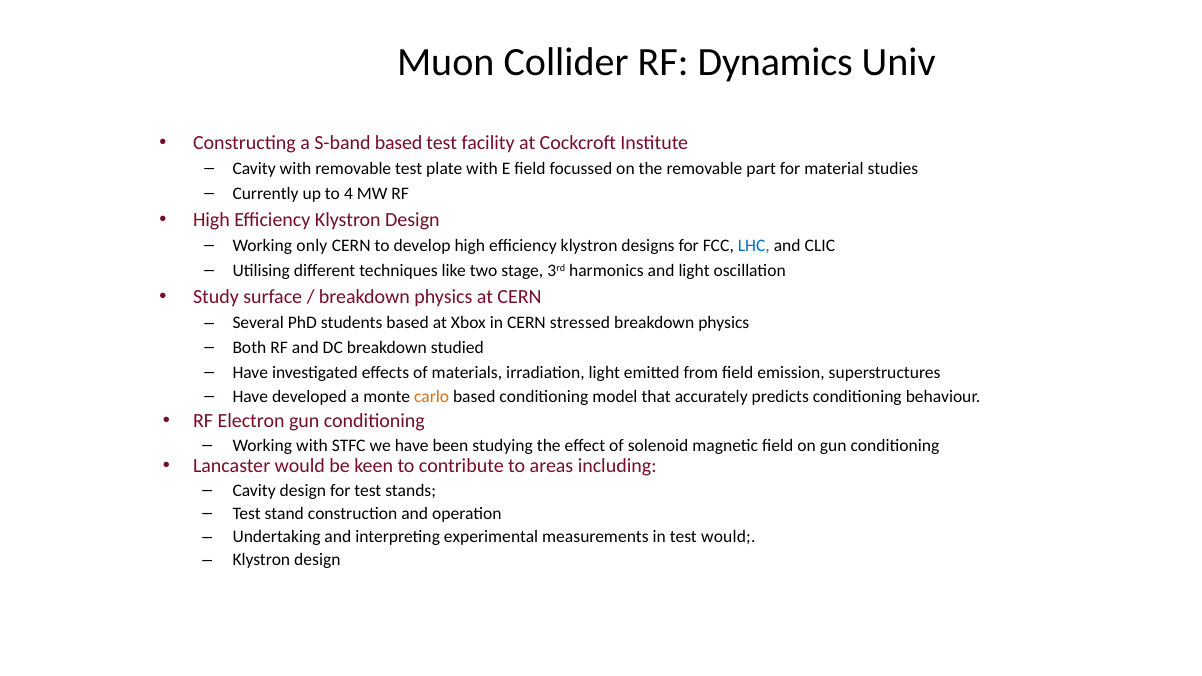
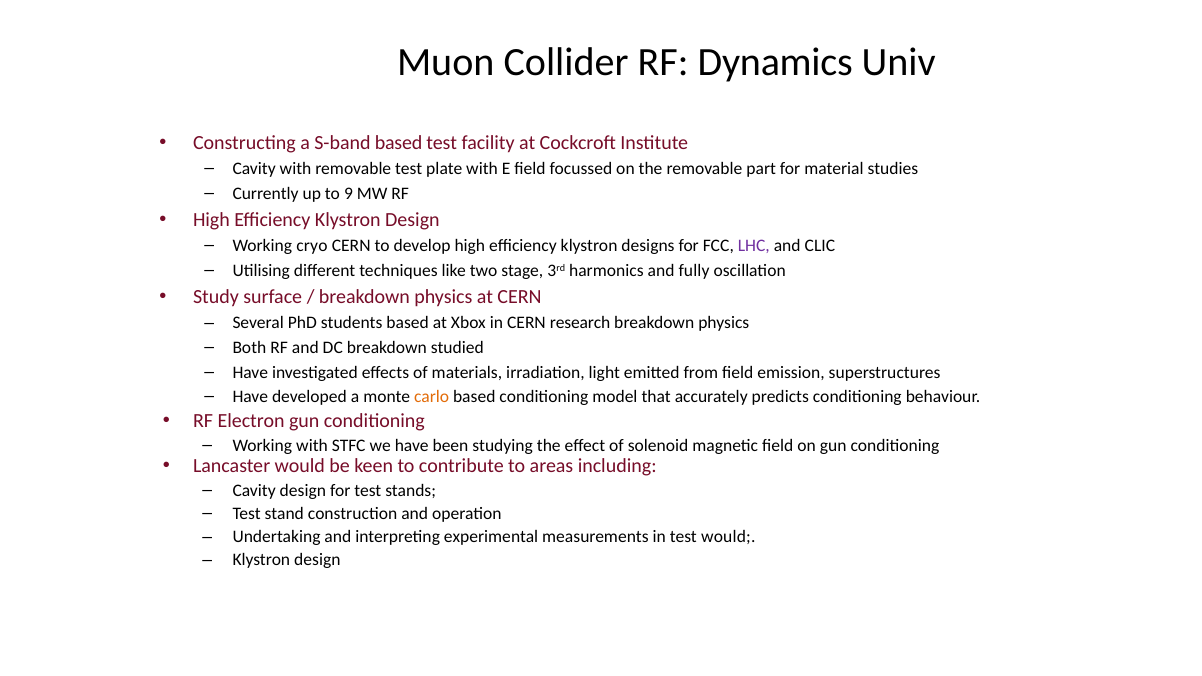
4: 4 -> 9 (348, 193)
only: only -> cryo (312, 246)
LHC colour: blue -> purple (754, 246)
and light: light -> fully (694, 271)
stressed: stressed -> research (580, 323)
